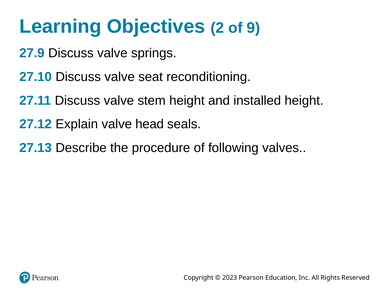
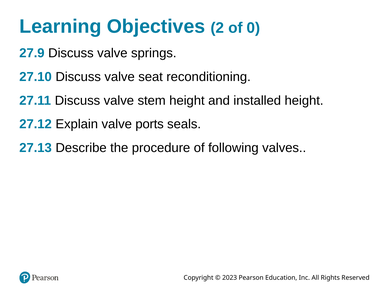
9: 9 -> 0 (253, 28)
head: head -> ports (150, 124)
